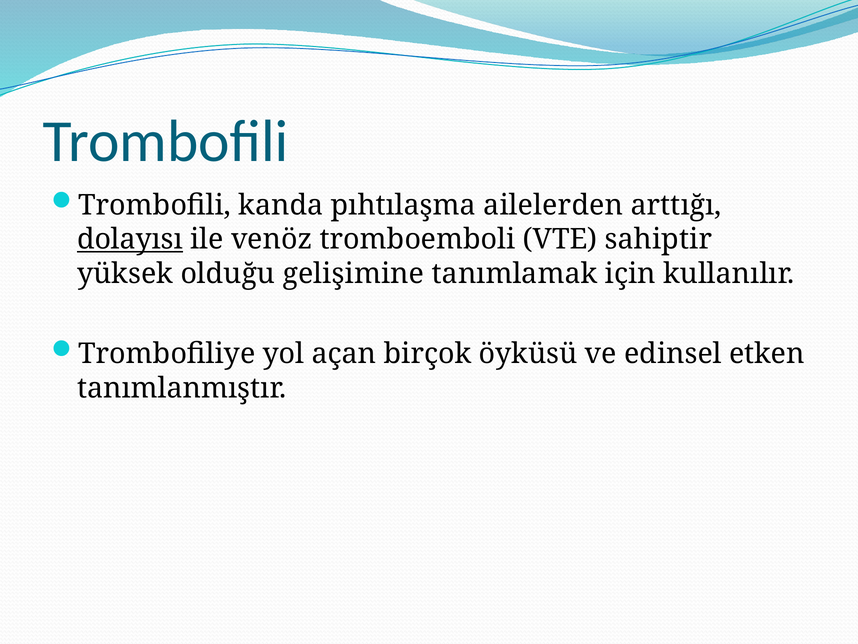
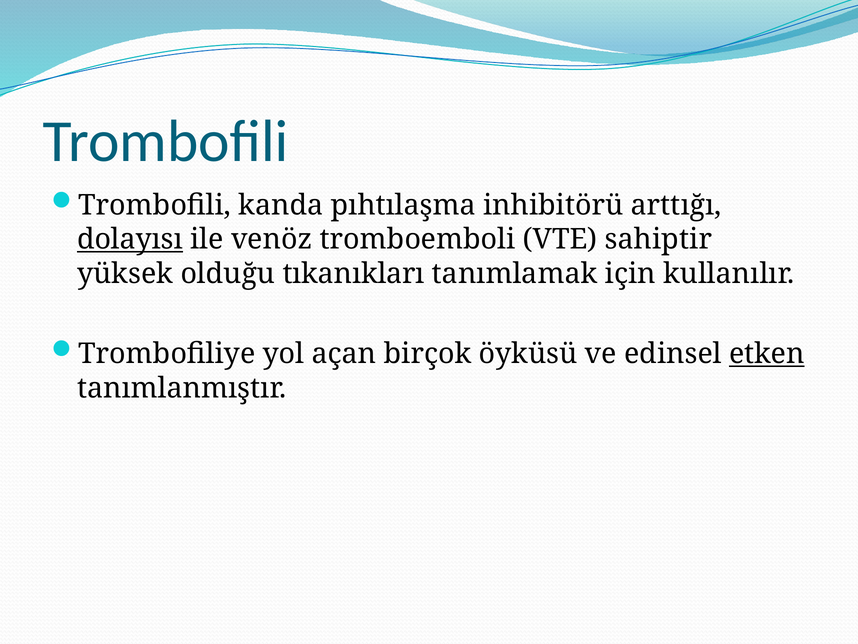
ailelerden: ailelerden -> inhibitörü (553, 205)
gelişimine: gelişimine -> tıkanıkları (354, 274)
etken underline: none -> present (767, 354)
